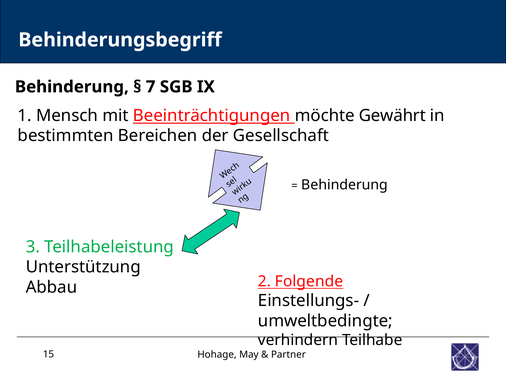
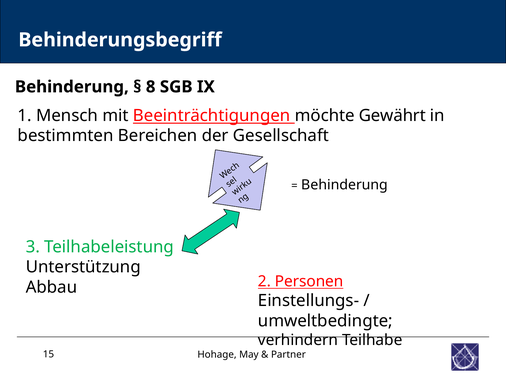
7: 7 -> 8 (151, 87)
Folgende: Folgende -> Personen (309, 282)
